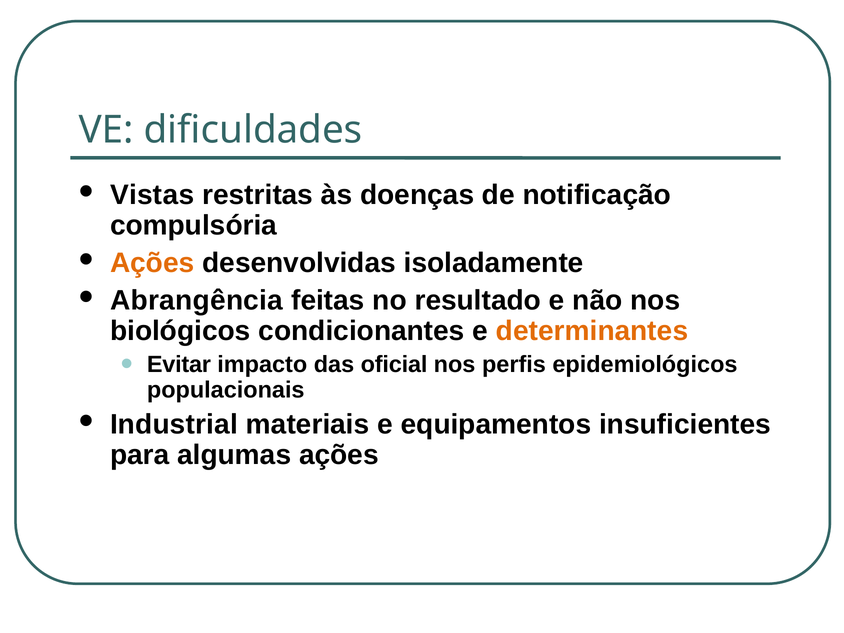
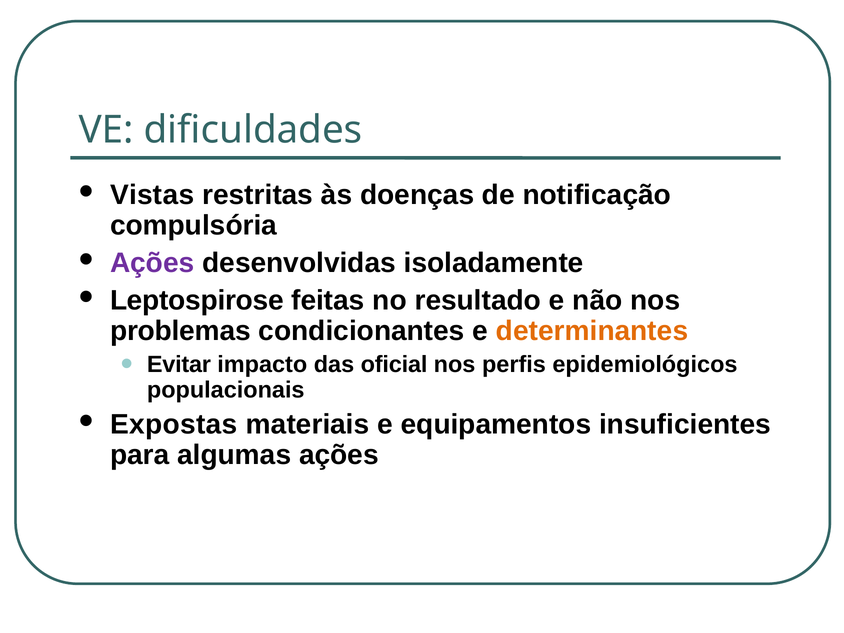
Ações colour: orange -> purple (152, 263)
Abrangência: Abrangência -> Leptospirose (197, 300)
biológicos: biológicos -> problemas (180, 331)
Industrial: Industrial -> Expostas (174, 425)
